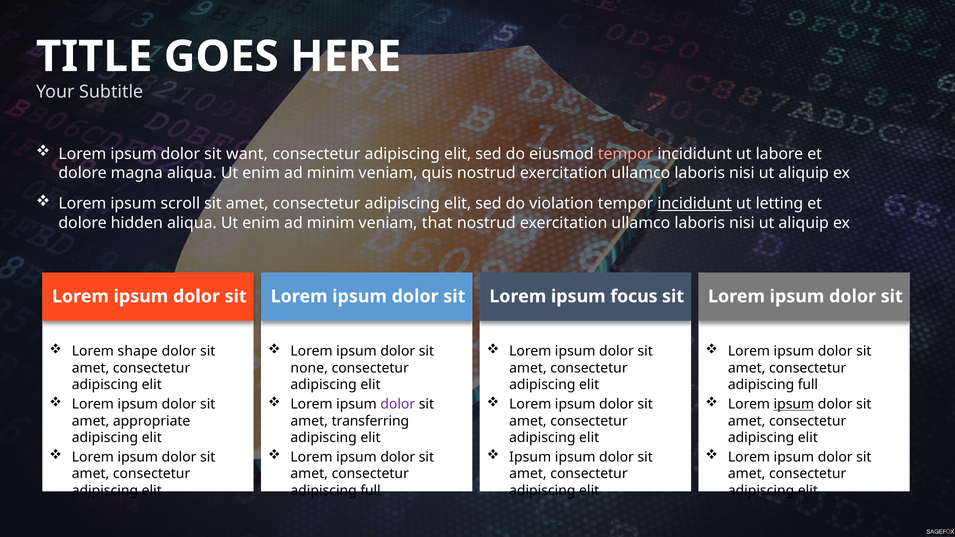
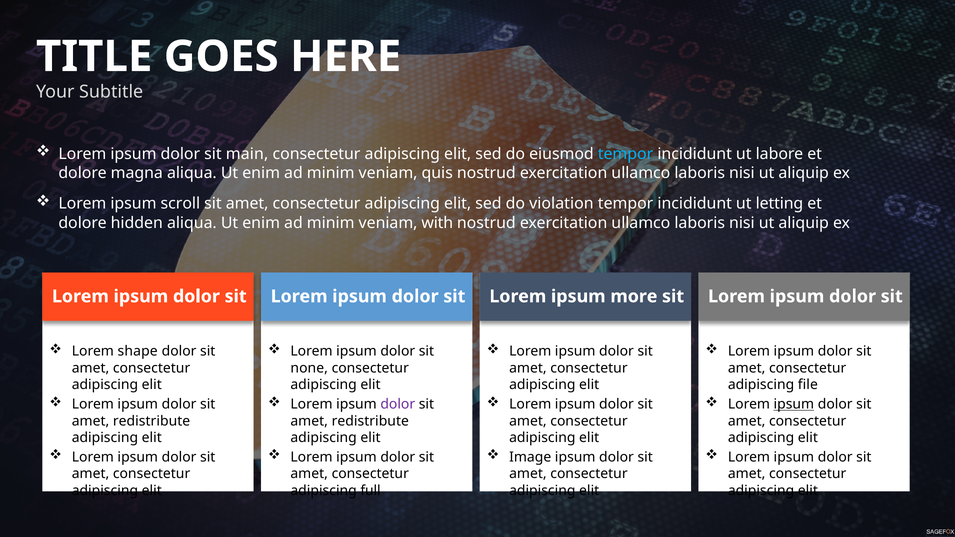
want: want -> main (247, 154)
tempor colour: pink -> light blue (626, 154)
incididunt underline: present -> none (695, 204)
that: that -> with (437, 223)
focus: focus -> more (634, 296)
full: full -> file (808, 385)
appropriate: appropriate -> redistribute (152, 421)
transferring: transferring -> redistribute (370, 421)
Ipsum: Ipsum -> Image (530, 457)
